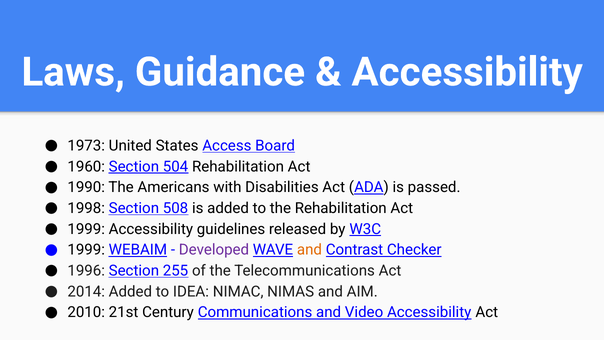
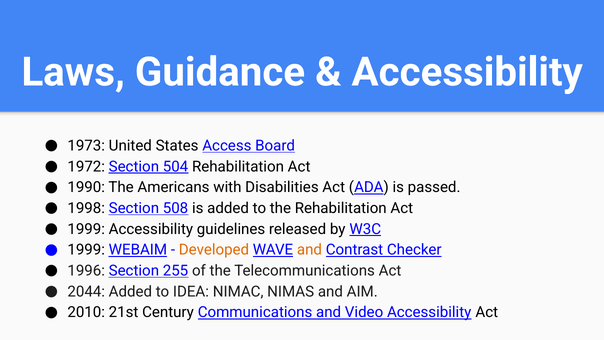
1960: 1960 -> 1972 (86, 166)
Developed colour: purple -> orange (214, 250)
2014: 2014 -> 2044 (86, 291)
